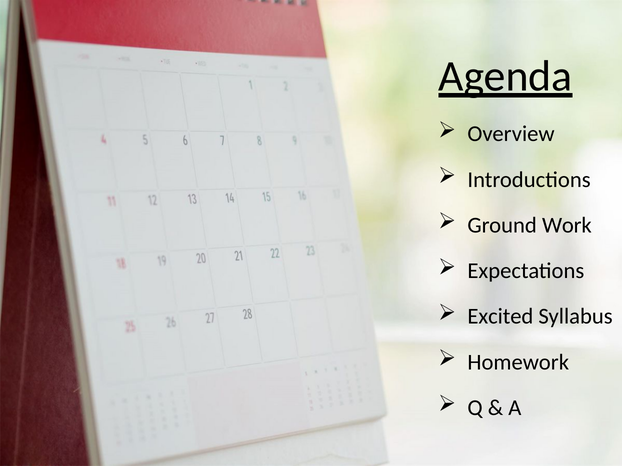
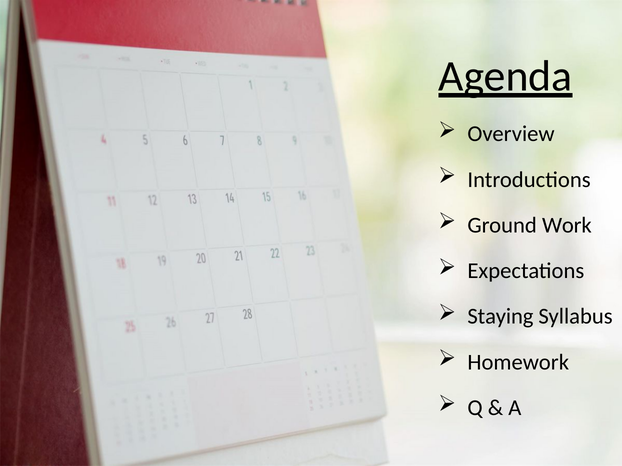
Excited: Excited -> Staying (500, 317)
